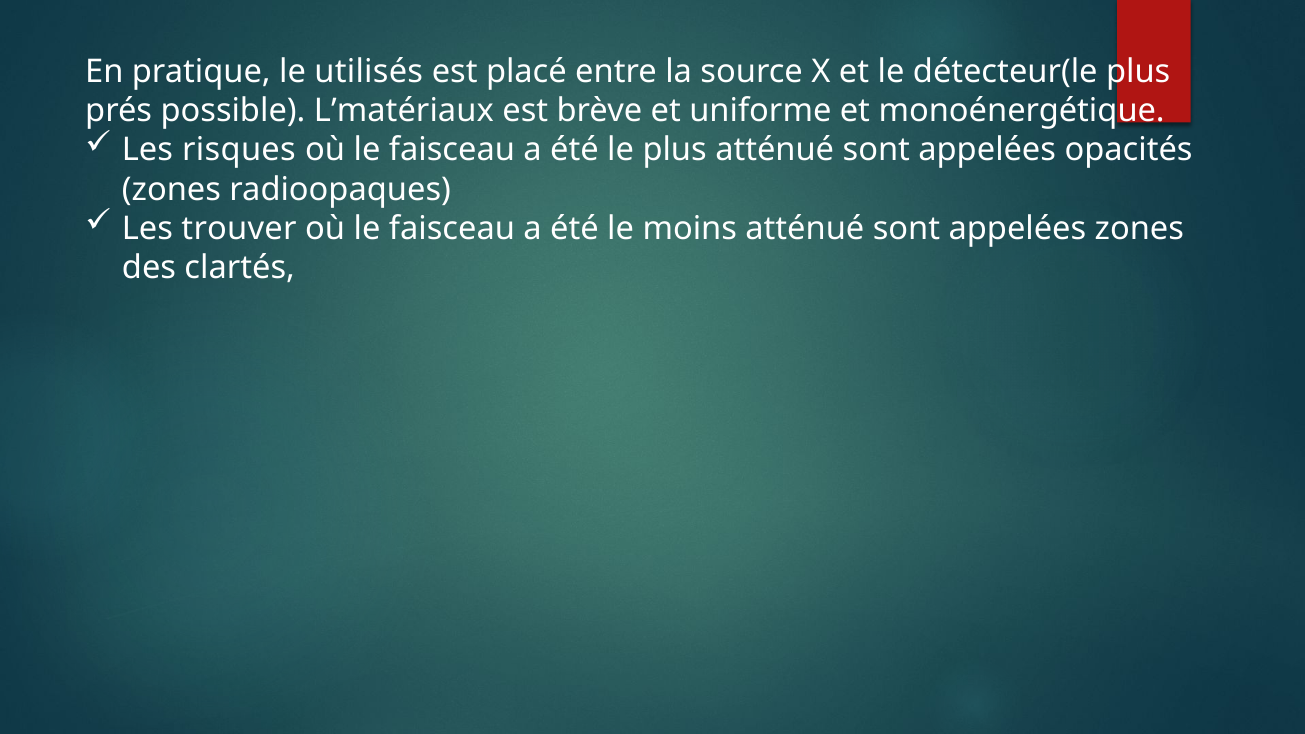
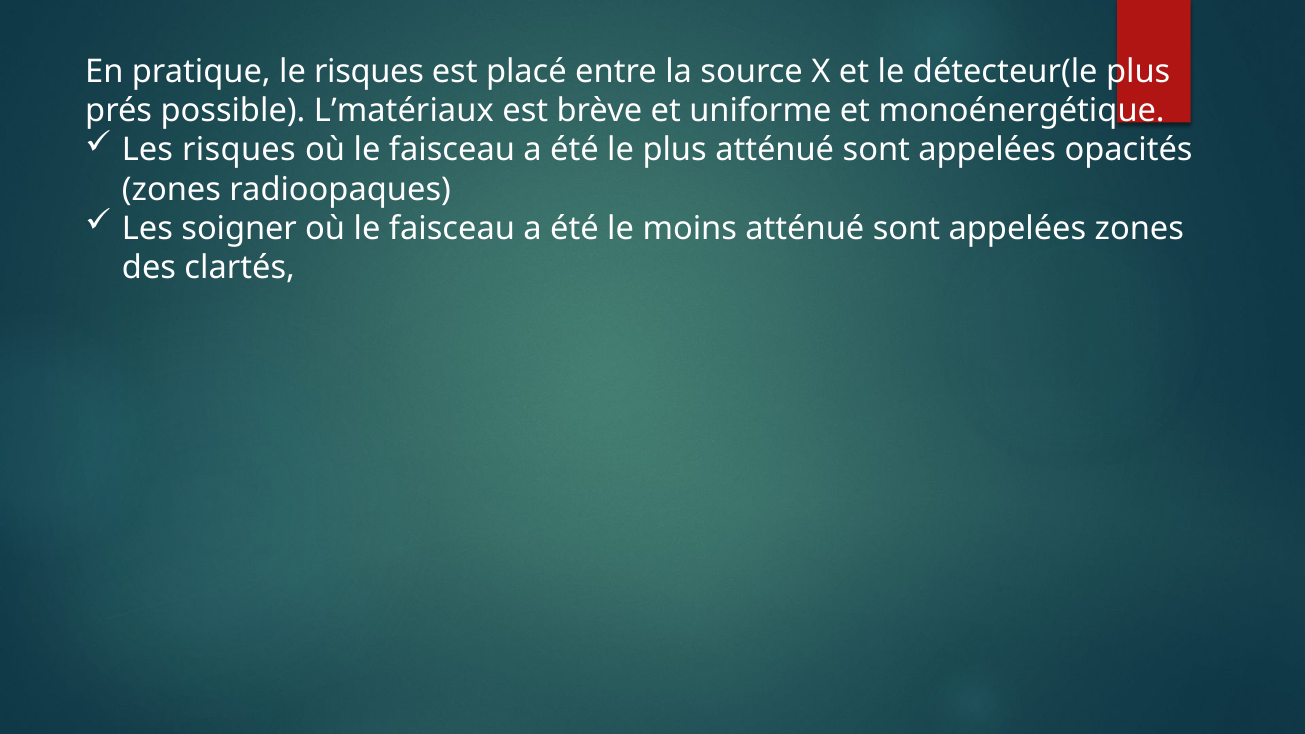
le utilisés: utilisés -> risques (369, 72)
trouver: trouver -> soigner (239, 228)
